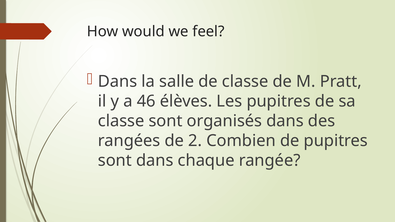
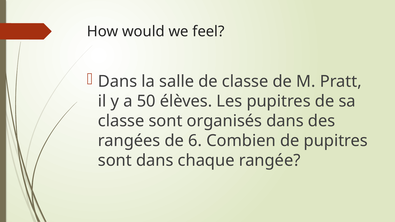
46: 46 -> 50 (146, 101)
2: 2 -> 6 (195, 141)
